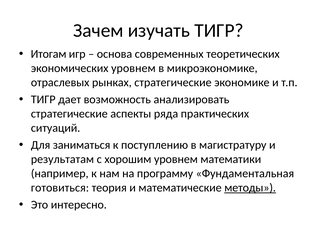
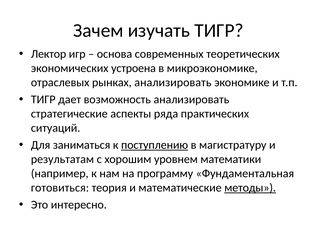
Итогам: Итогам -> Лектор (49, 54)
экономических уровнем: уровнем -> устроена (134, 68)
рынках стратегические: стратегические -> анализировать (173, 83)
поступлению underline: none -> present (155, 145)
